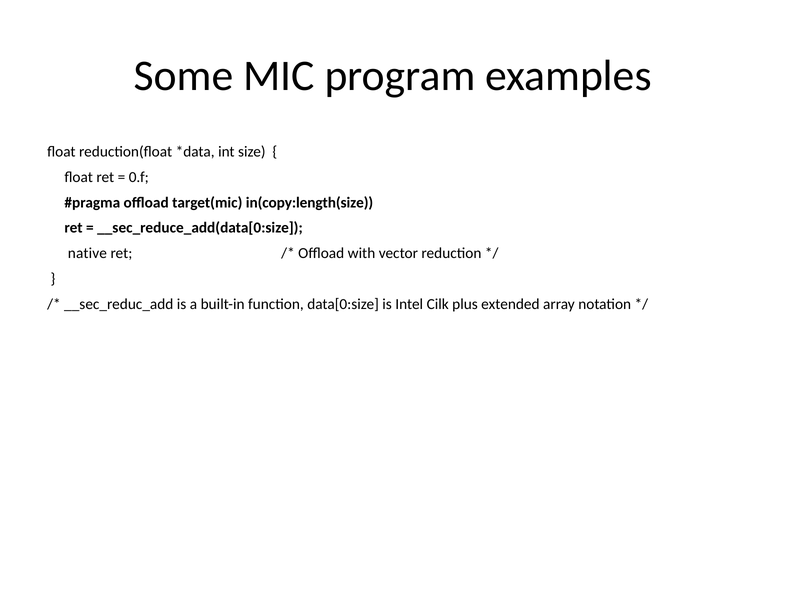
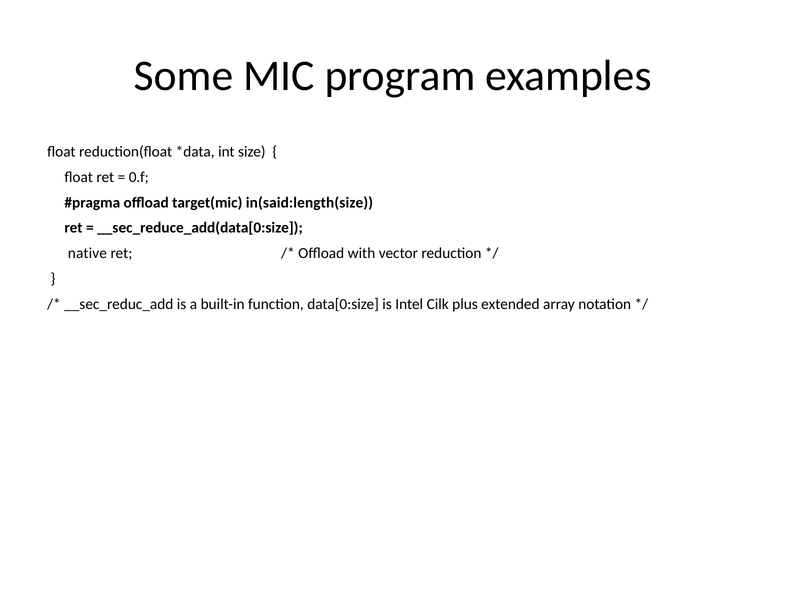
in(copy:length(size: in(copy:length(size -> in(said:length(size (309, 202)
